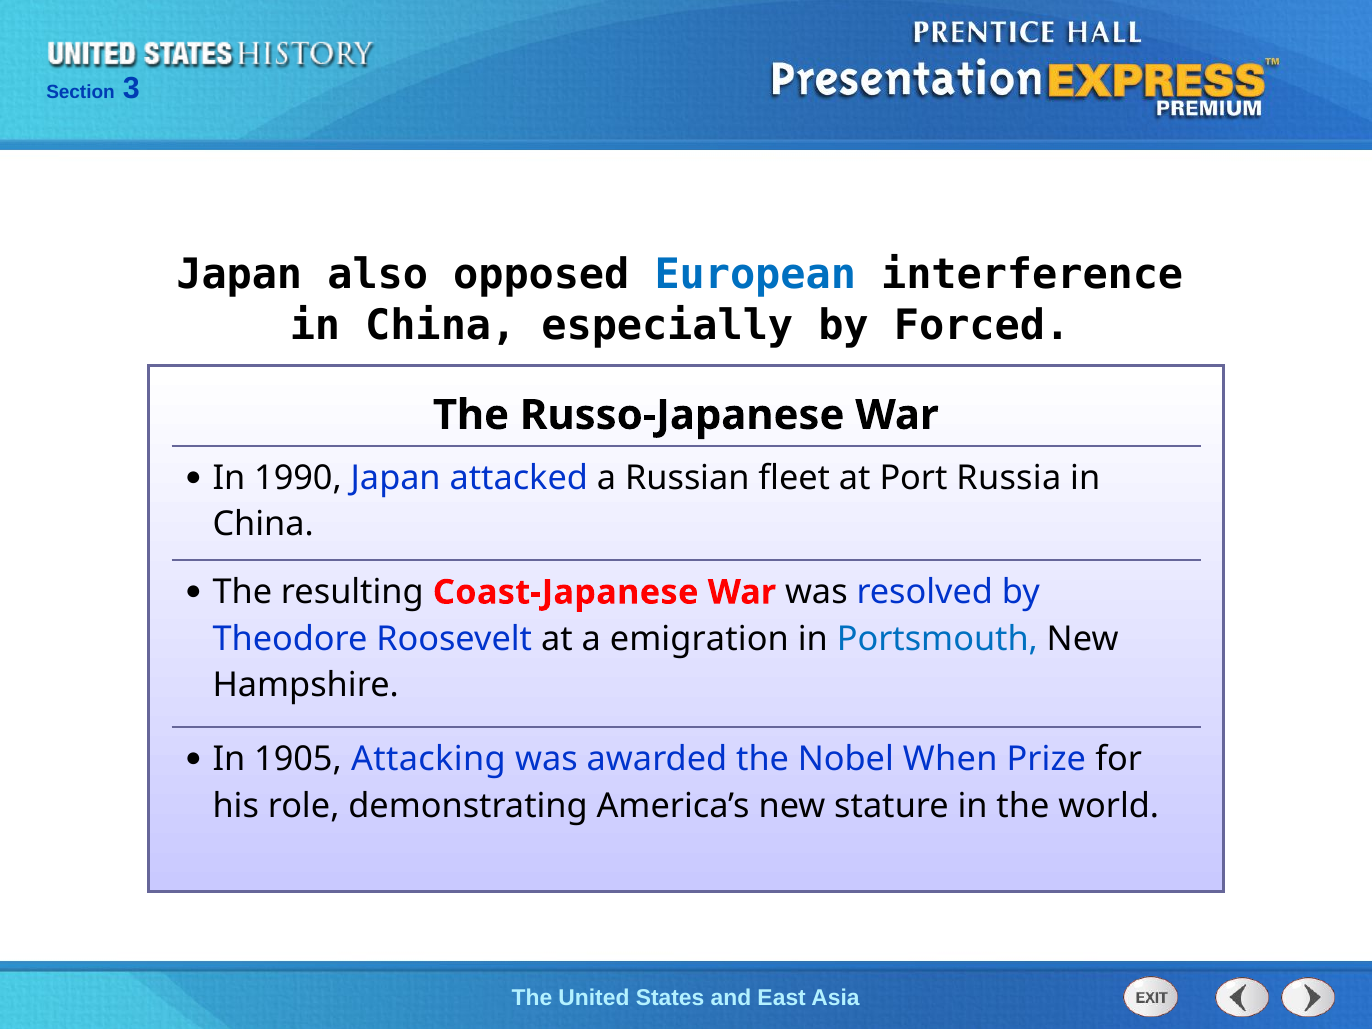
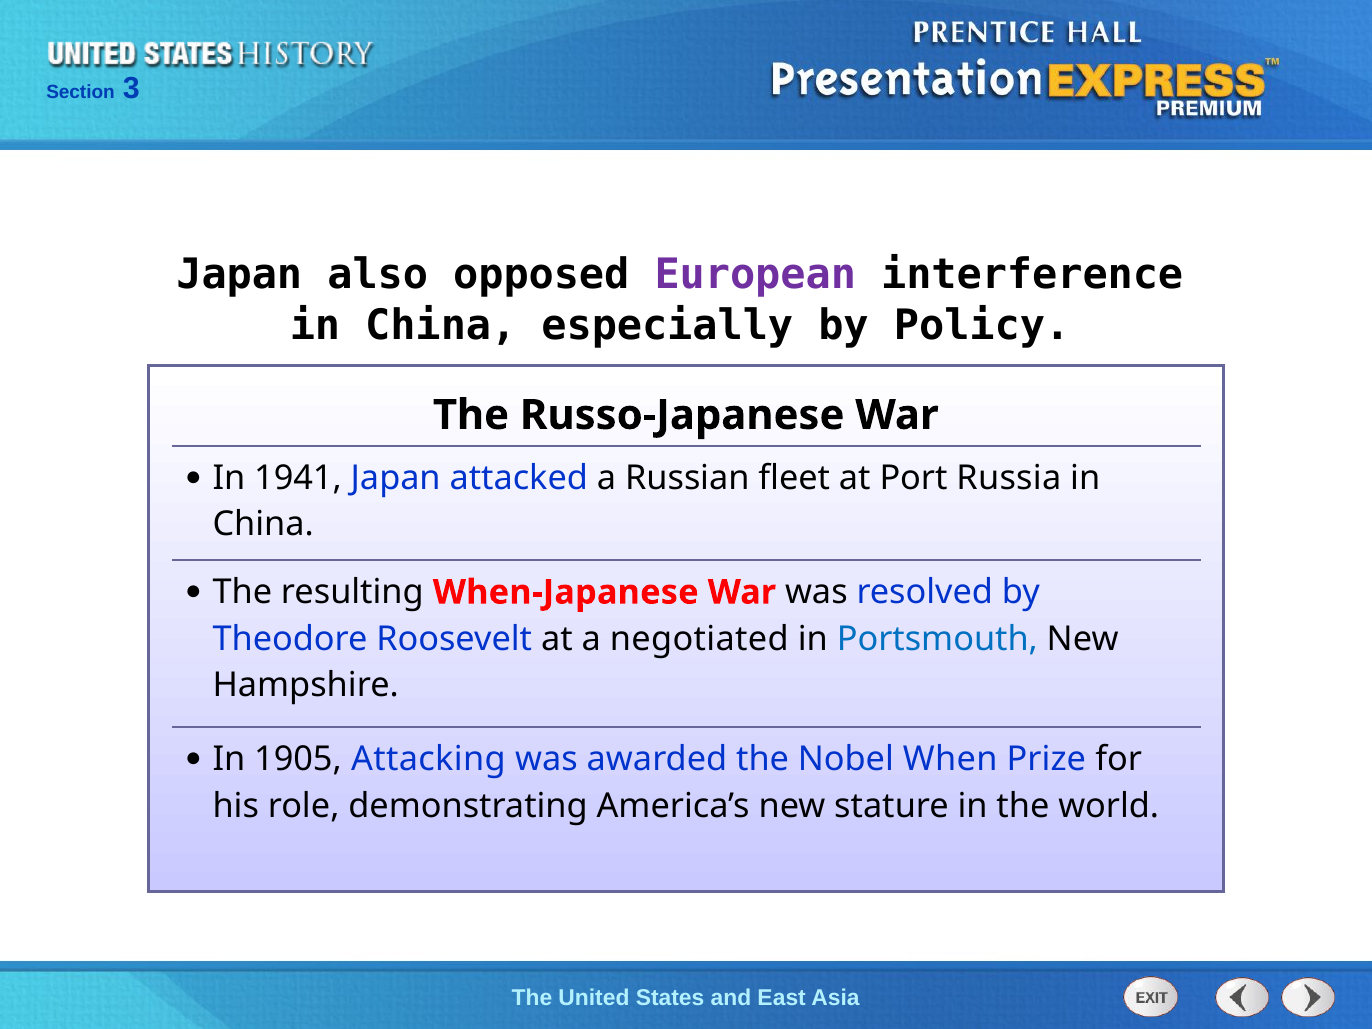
European colour: blue -> purple (755, 275)
Forced: Forced -> Policy (982, 325)
1990: 1990 -> 1941 (298, 478)
Coast-Japanese: Coast-Japanese -> When-Japanese (566, 592)
emigration: emigration -> negotiated (699, 639)
